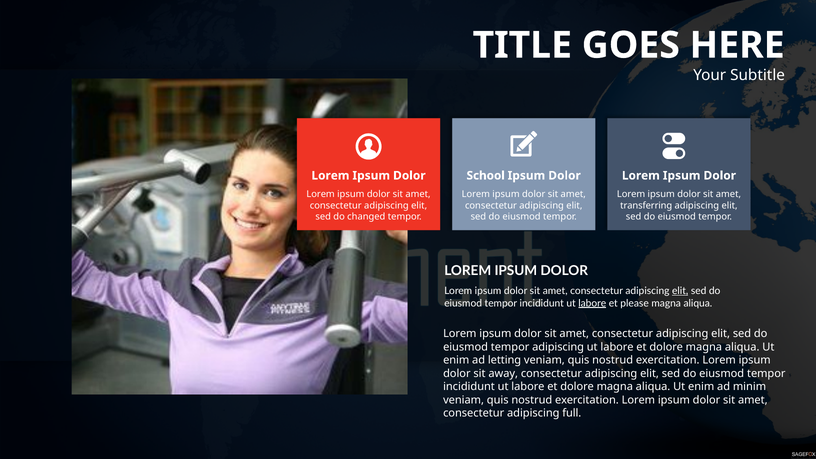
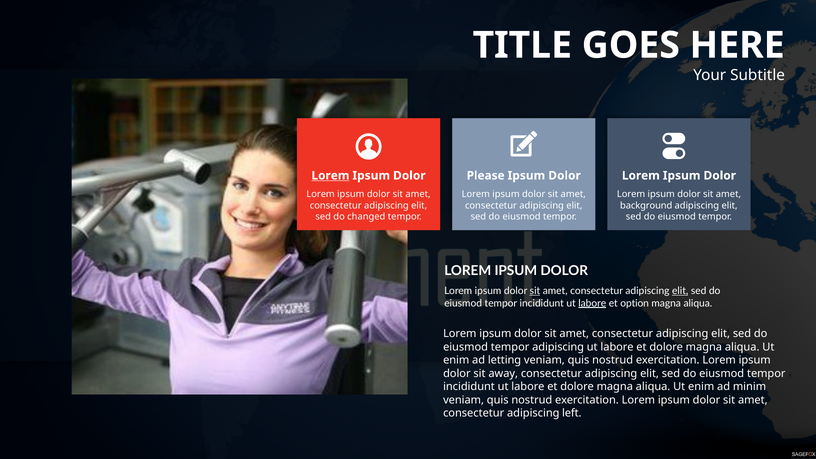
Lorem underline: none -> present (330, 176)
School: School -> Please (486, 176)
transferring: transferring -> background (646, 205)
sit underline: none -> present (535, 291)
please: please -> option (635, 303)
full: full -> left (572, 413)
